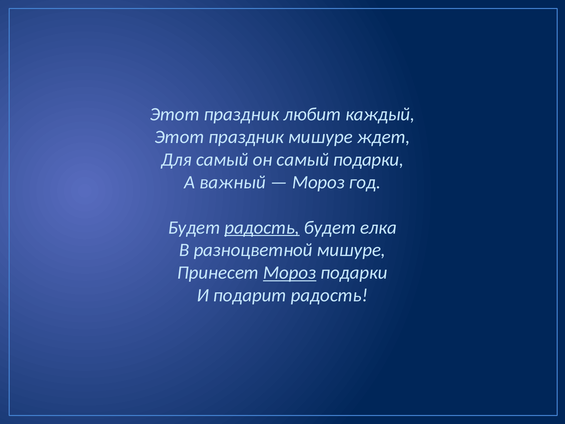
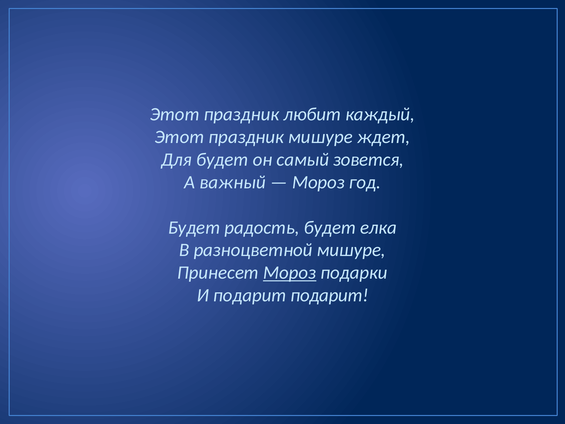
Для самый: самый -> будет (222, 160)
самый подарки: подарки -> зовется (369, 160)
радость underline: present -> none (262, 227)
подарит радость: радость -> подарит (329, 295)
